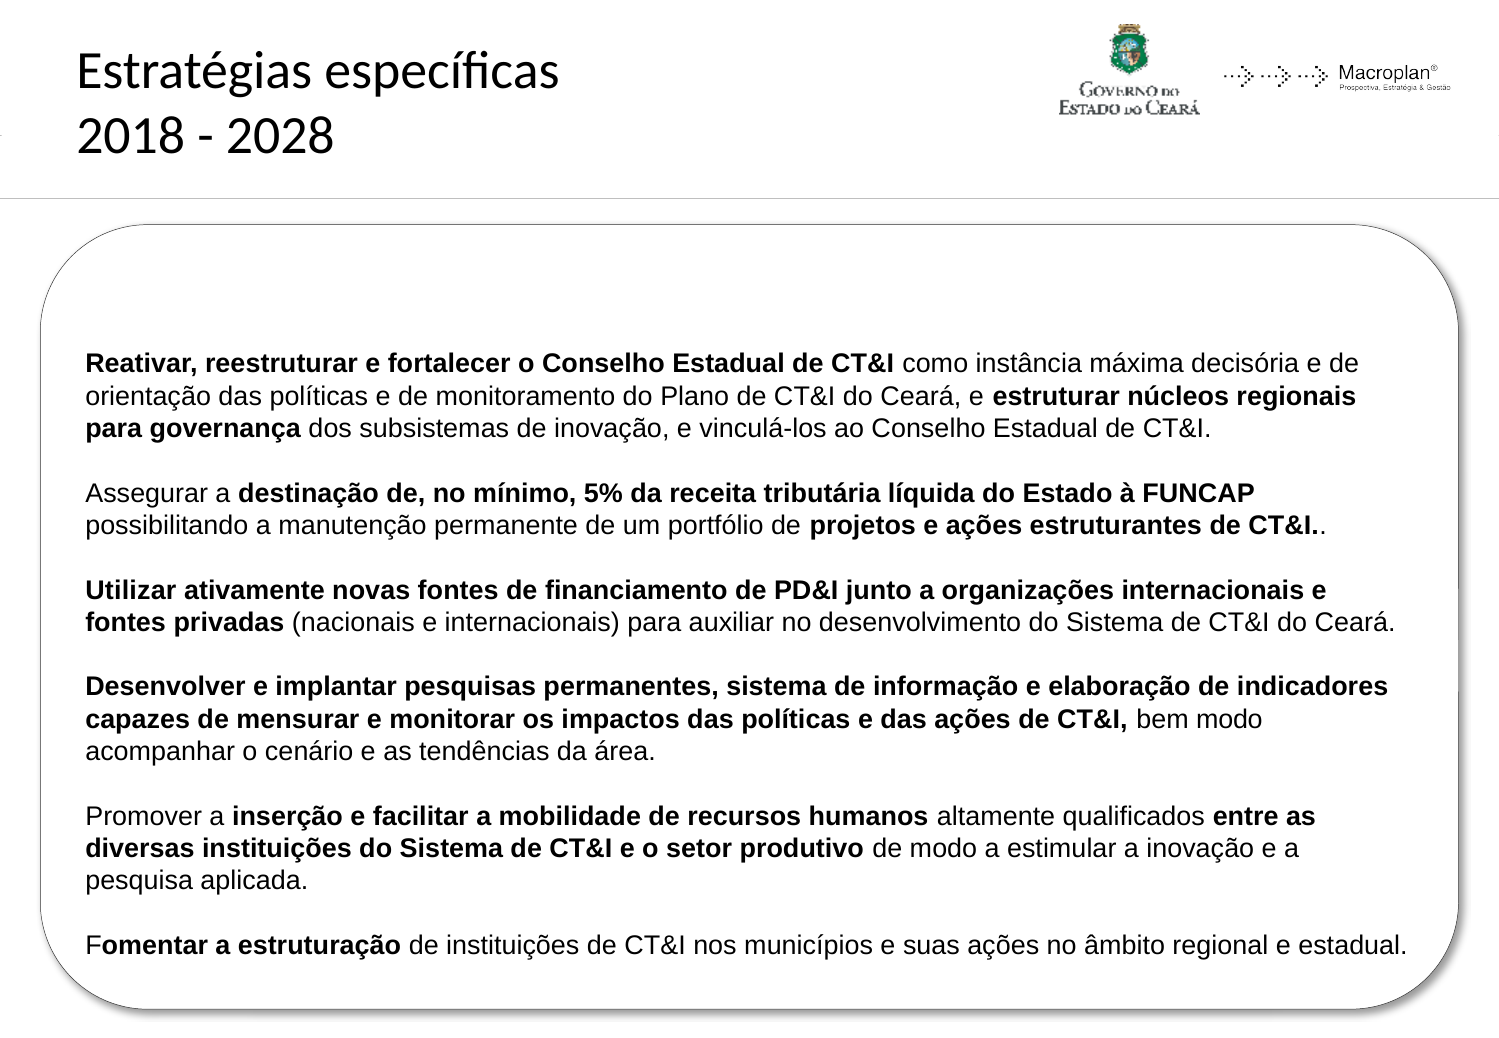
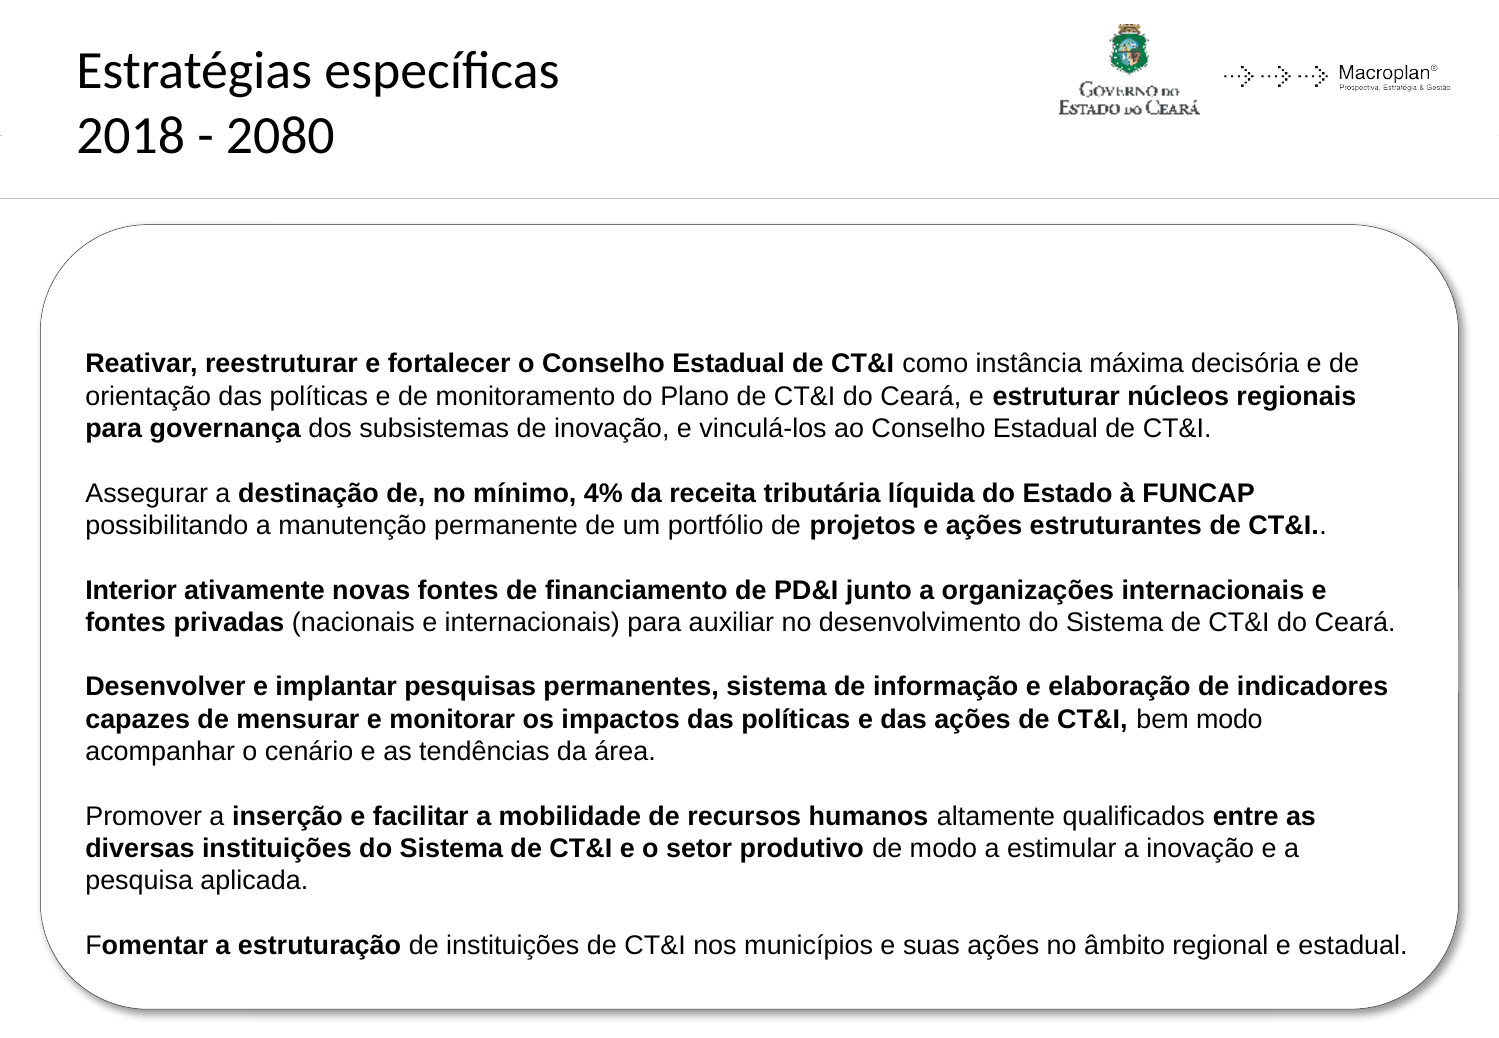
2028: 2028 -> 2080 (280, 135)
5%: 5% -> 4% (603, 493)
Utilizar: Utilizar -> Interior (131, 590)
